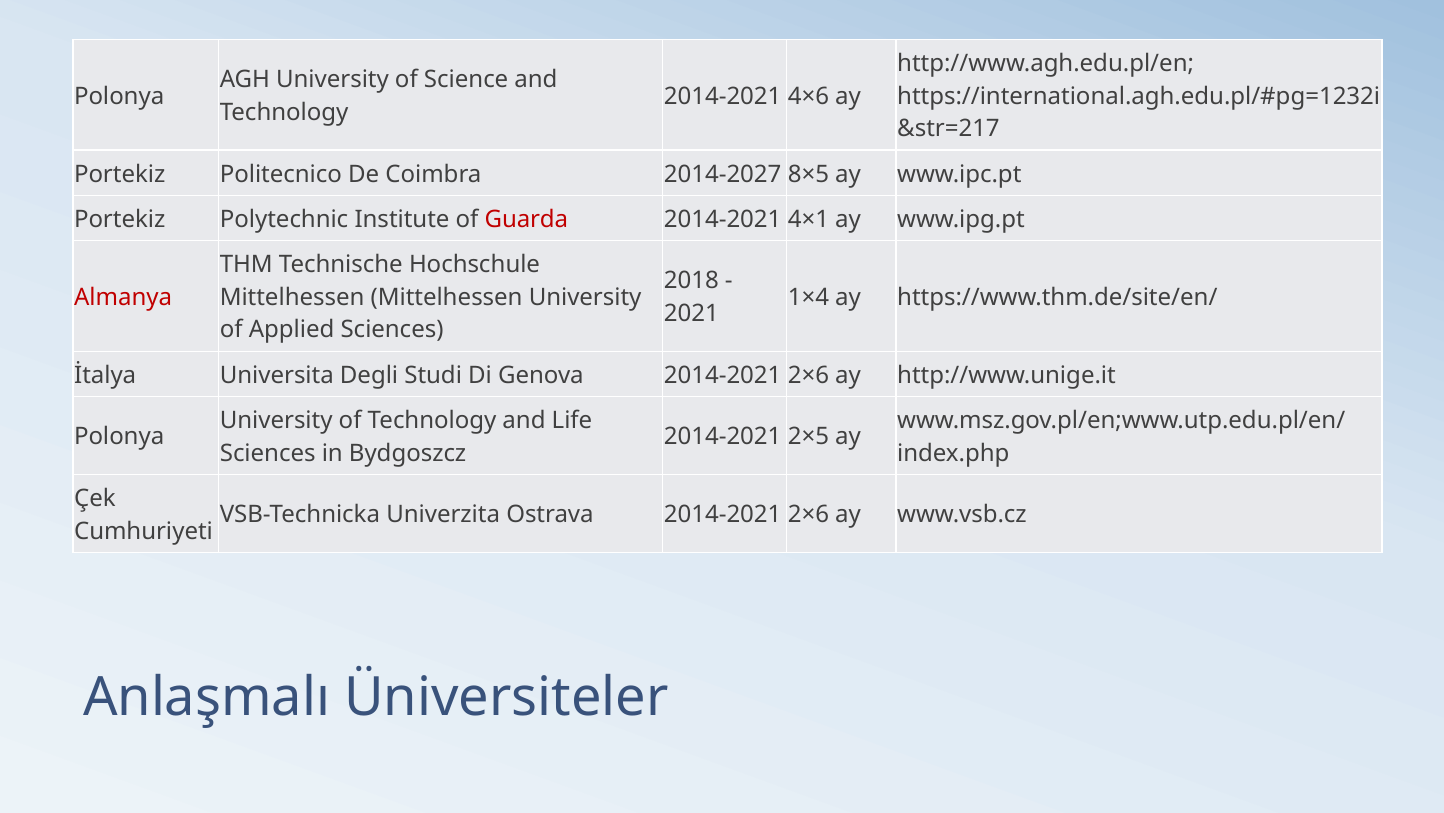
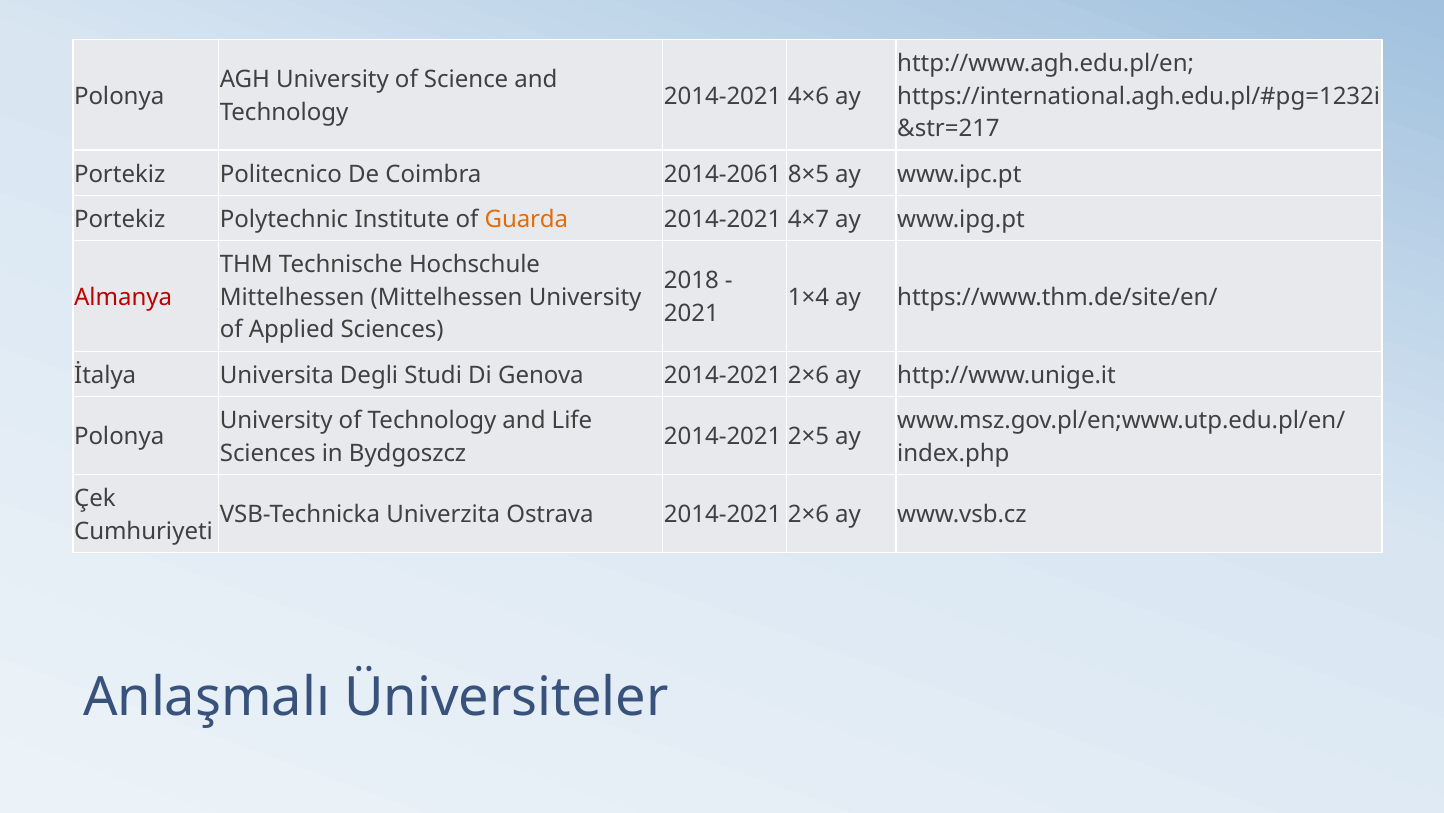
2014-2027: 2014-2027 -> 2014-2061 (723, 174)
Guarda colour: red -> orange (526, 219)
4×1: 4×1 -> 4×7 (809, 219)
